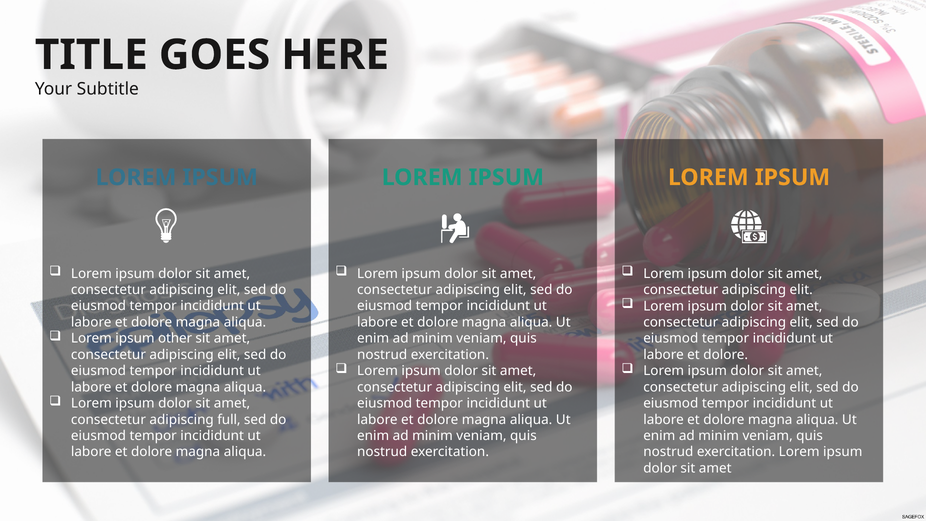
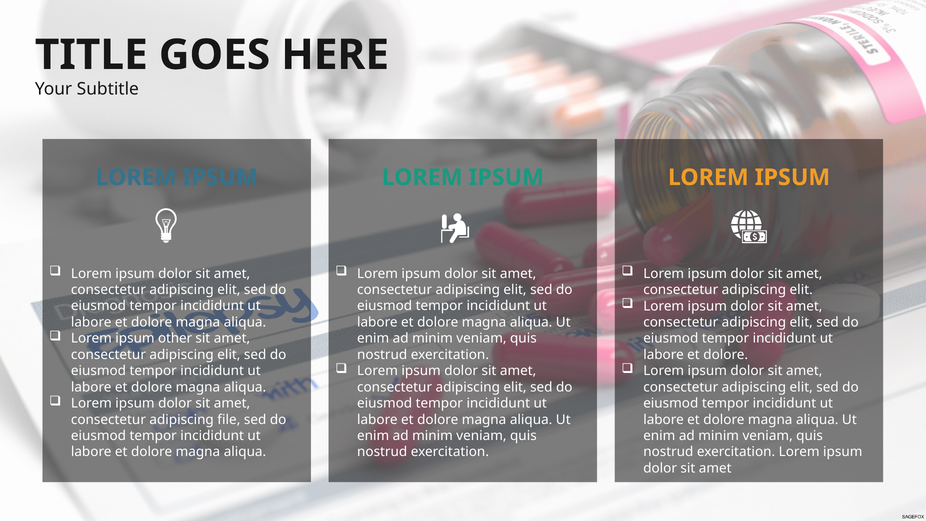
full: full -> file (229, 419)
